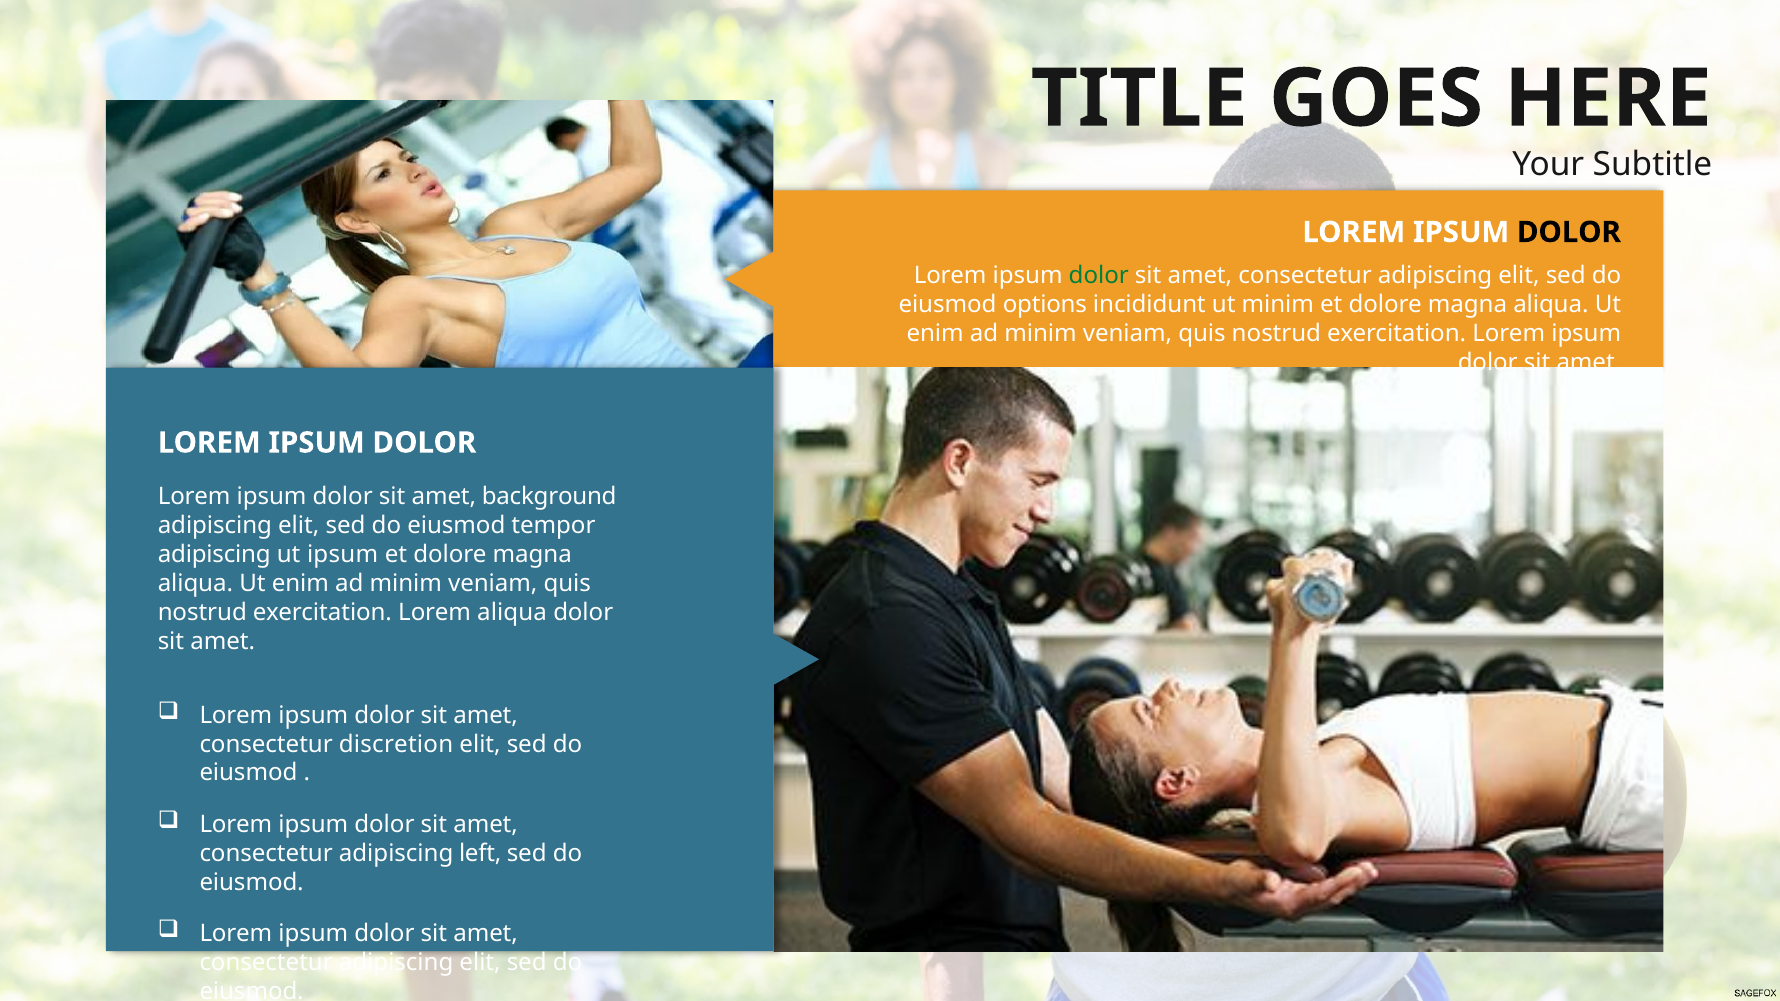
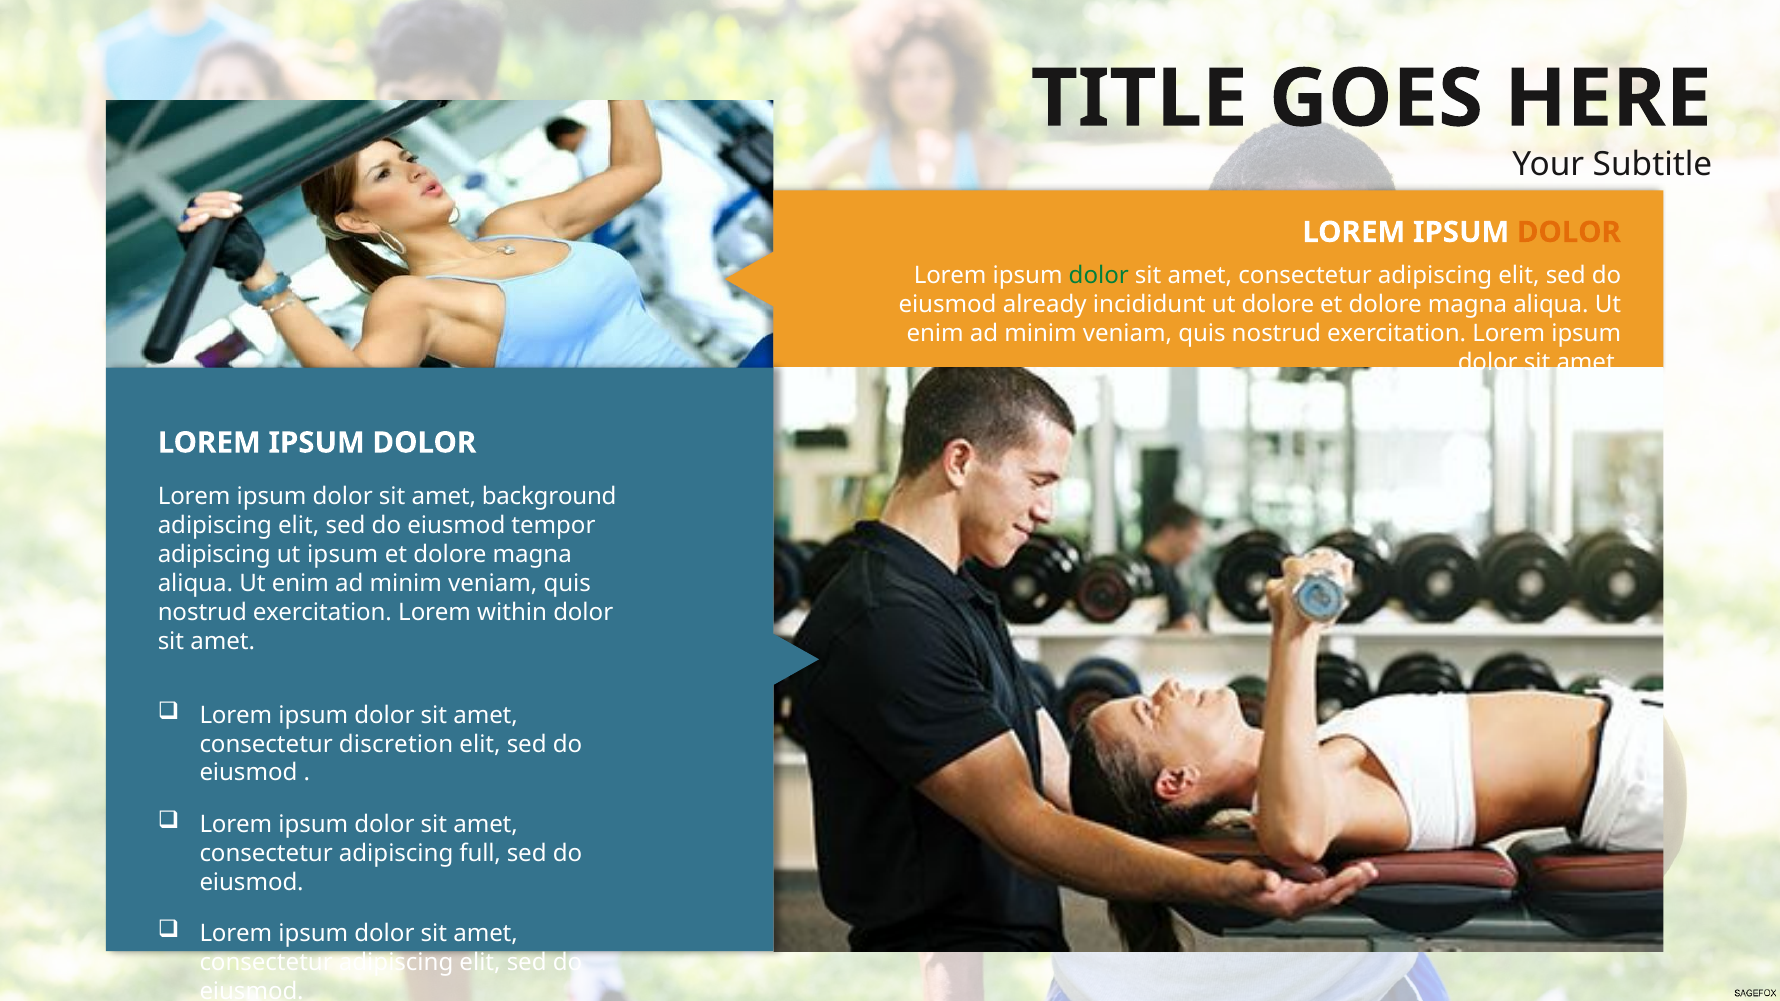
DOLOR colour: black -> orange (1569, 232)
options: options -> already (1045, 304)
ut minim: minim -> dolore (1278, 304)
Lorem aliqua: aliqua -> within (512, 613)
left: left -> full (480, 853)
